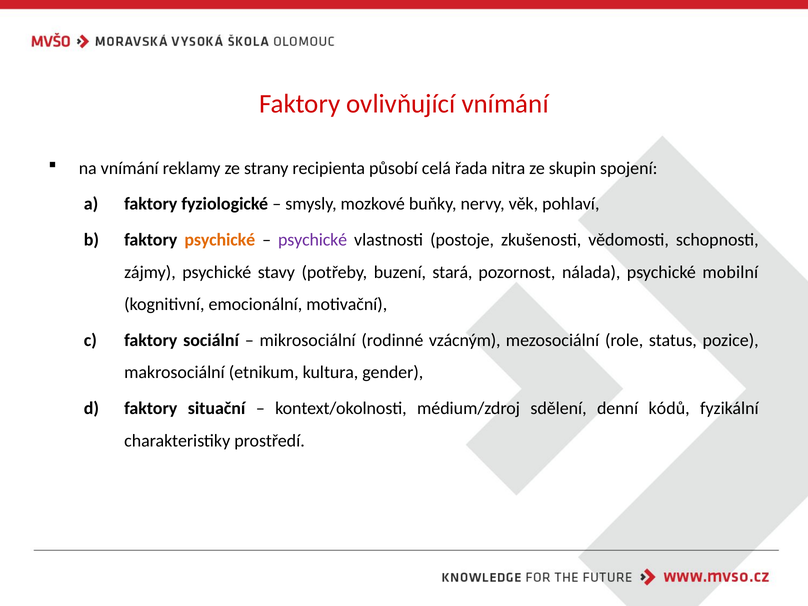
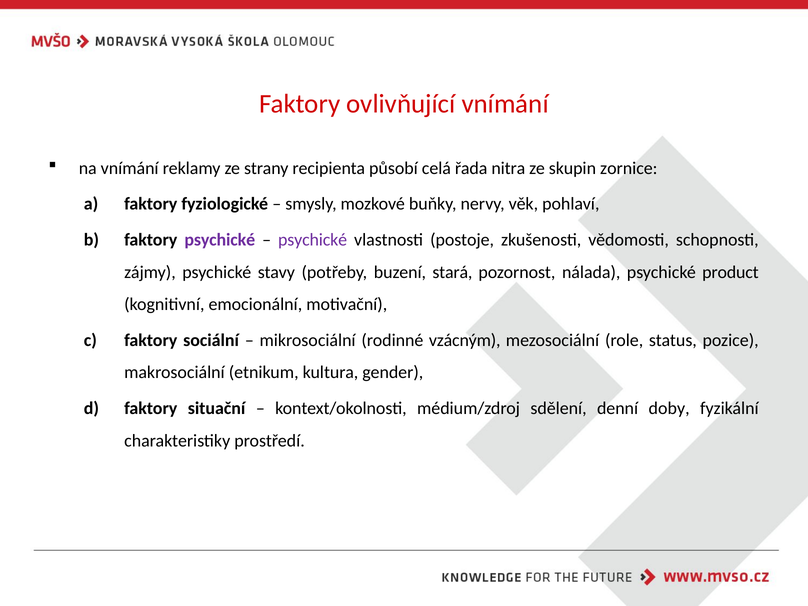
spojení: spojení -> zornice (629, 168)
psychické colour: orange -> purple (220, 240)
mobilní: mobilní -> product (730, 272)
kódů: kódů -> doby (669, 408)
